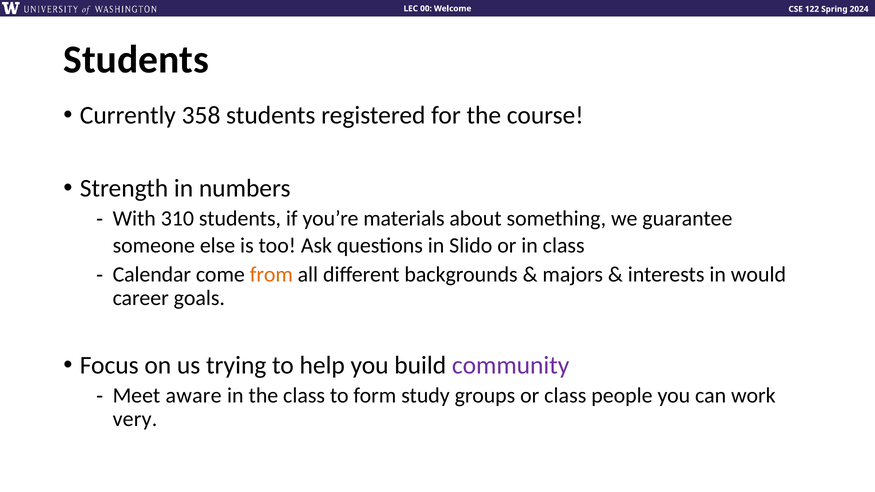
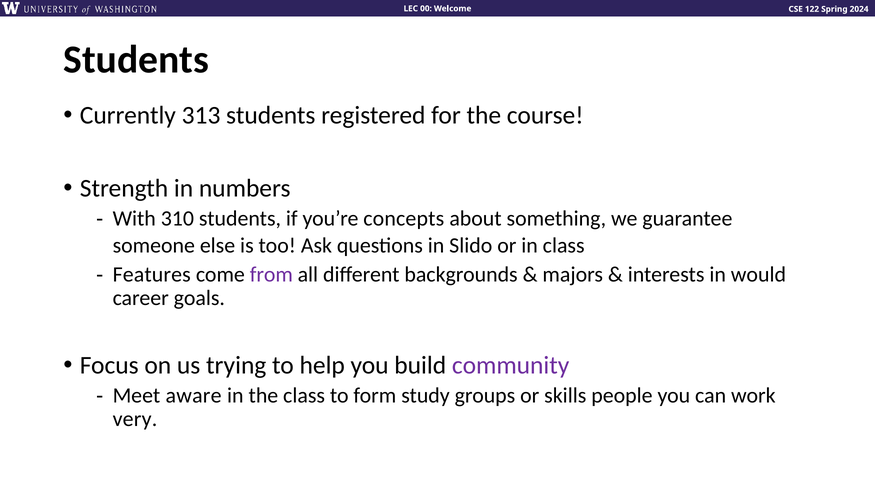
358: 358 -> 313 (201, 115)
materials: materials -> concepts (404, 219)
Calendar: Calendar -> Features (152, 274)
from colour: orange -> purple (271, 274)
or class: class -> skills (565, 396)
